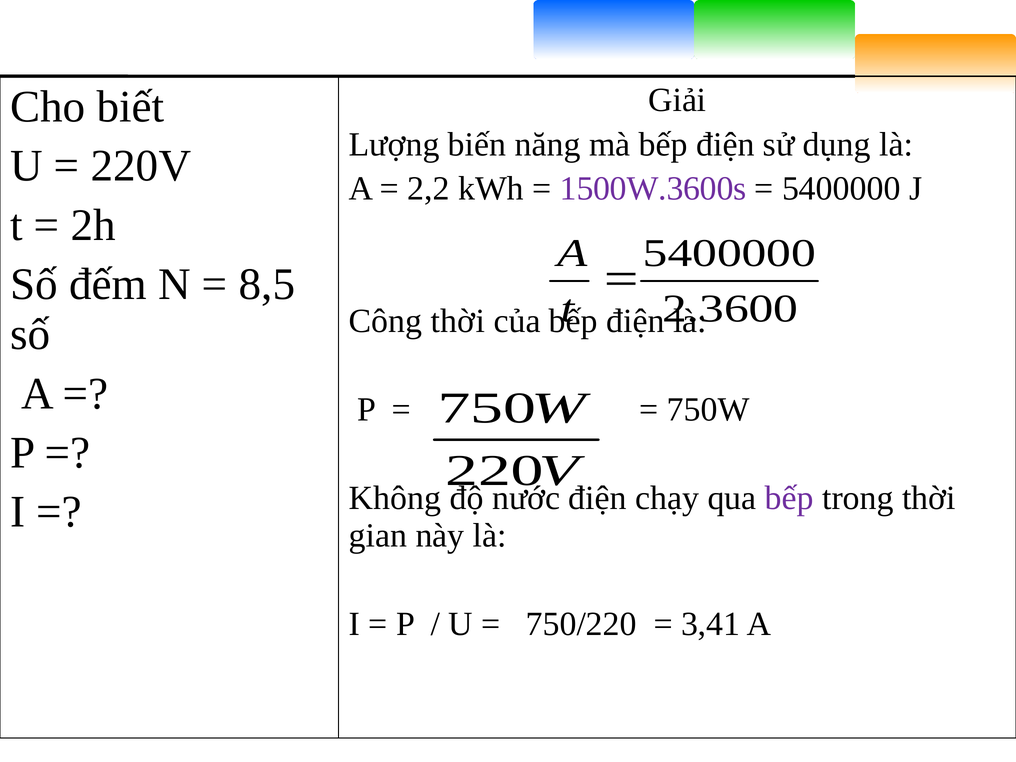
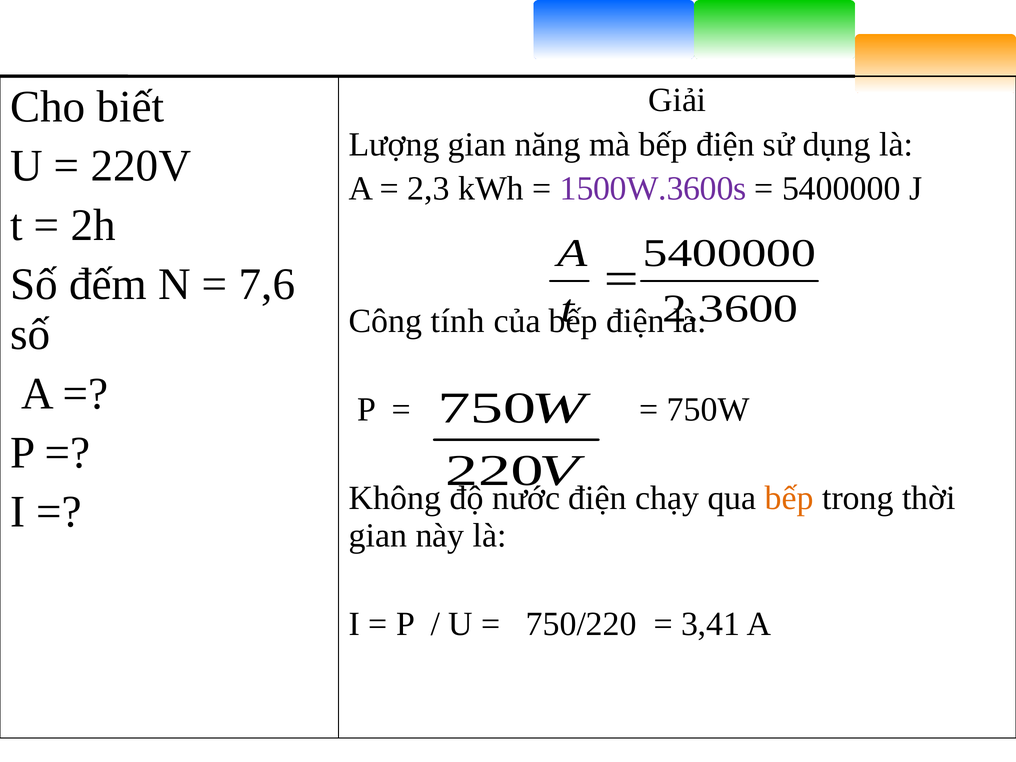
Lượng biến: biến -> gian (477, 144)
2,2: 2,2 -> 2,3 (429, 189)
8,5: 8,5 -> 7,6 (267, 284)
Công thời: thời -> tính (458, 321)
bếp colour: purple -> orange (789, 498)
